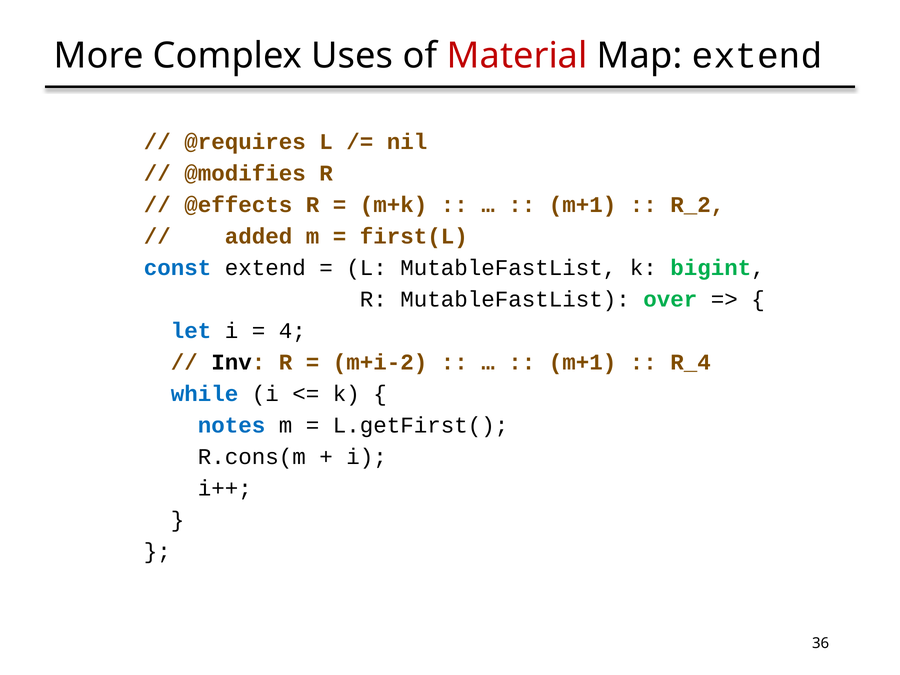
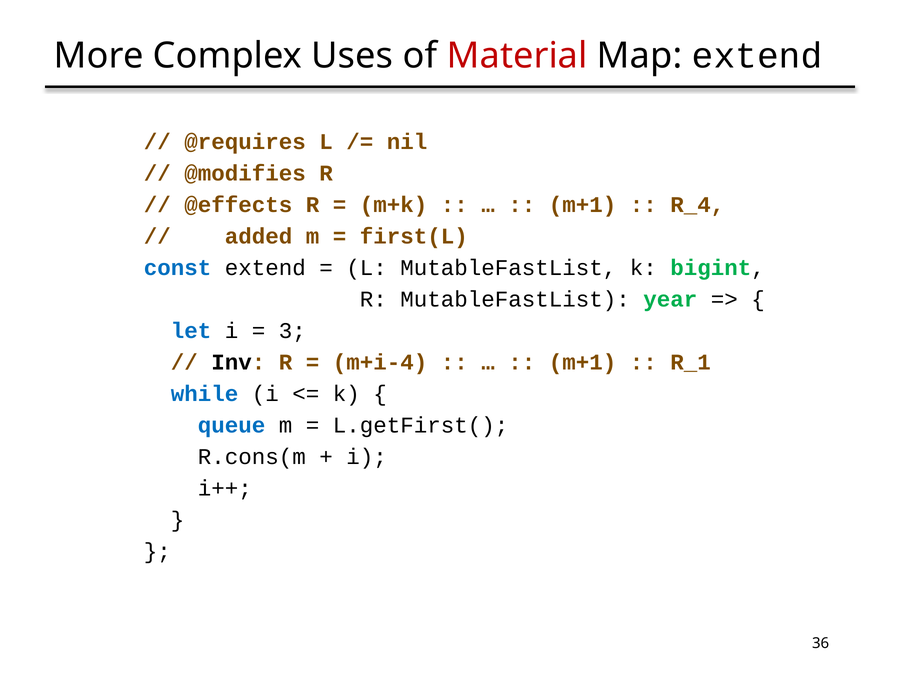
R_2: R_2 -> R_4 (697, 205)
over: over -> year (670, 299)
4: 4 -> 3 (292, 331)
m+i-2: m+i-2 -> m+i-4 (380, 362)
R_4: R_4 -> R_1 (691, 362)
notes: notes -> queue (232, 425)
